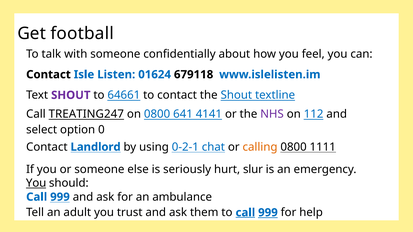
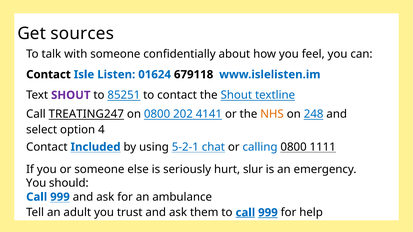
football: football -> sources (82, 34)
64661: 64661 -> 85251 (124, 95)
641: 641 -> 202 (183, 114)
NHS colour: purple -> orange (272, 114)
112: 112 -> 248 (314, 114)
0: 0 -> 4 (101, 130)
Landlord: Landlord -> Included (96, 147)
0-2-1: 0-2-1 -> 5-2-1 (185, 147)
calling colour: orange -> blue (260, 147)
You underline: present -> none (36, 183)
